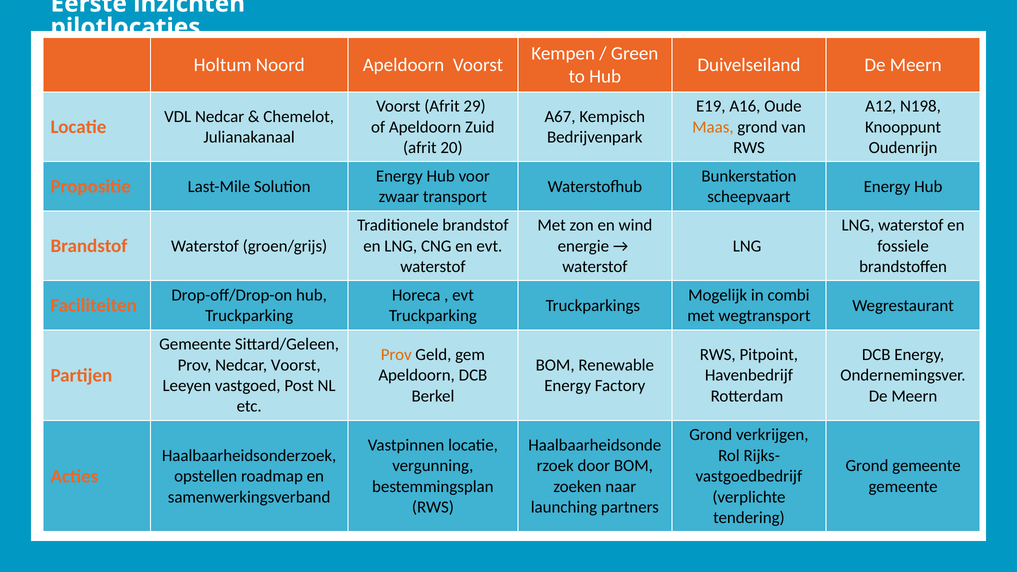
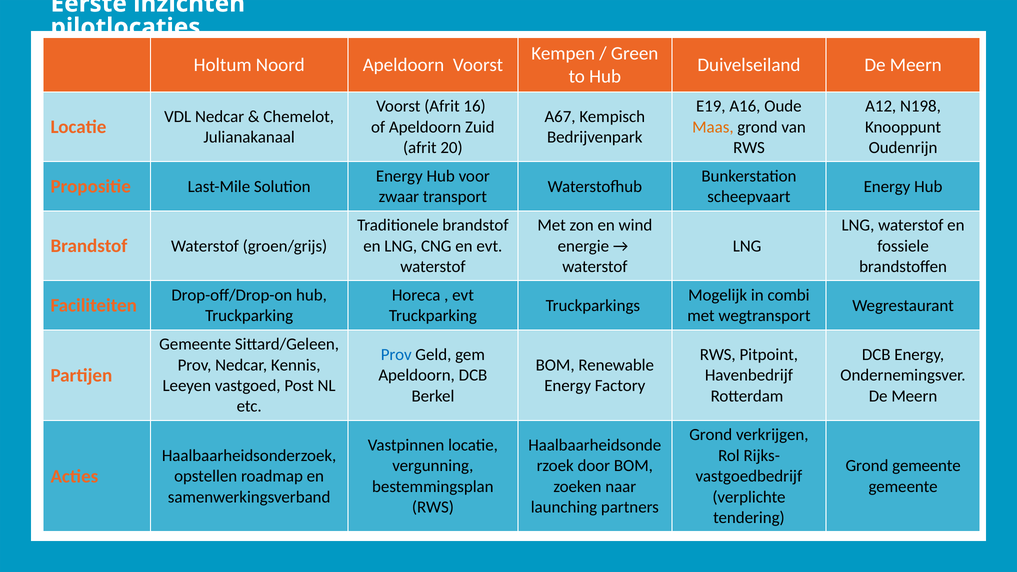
29: 29 -> 16 (475, 106)
Prov colour: orange -> blue (396, 355)
Nedcar Voorst: Voorst -> Kennis (296, 365)
